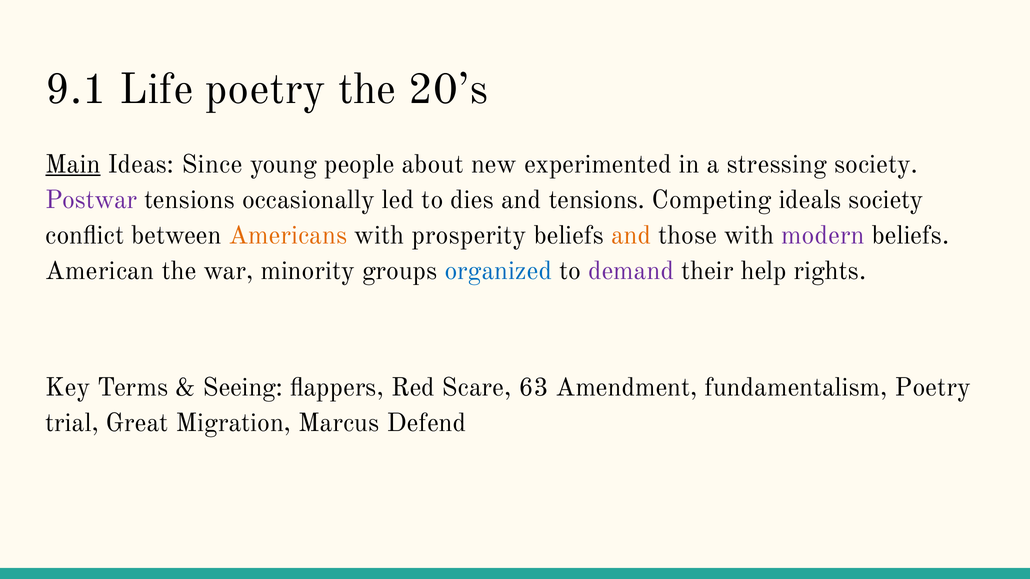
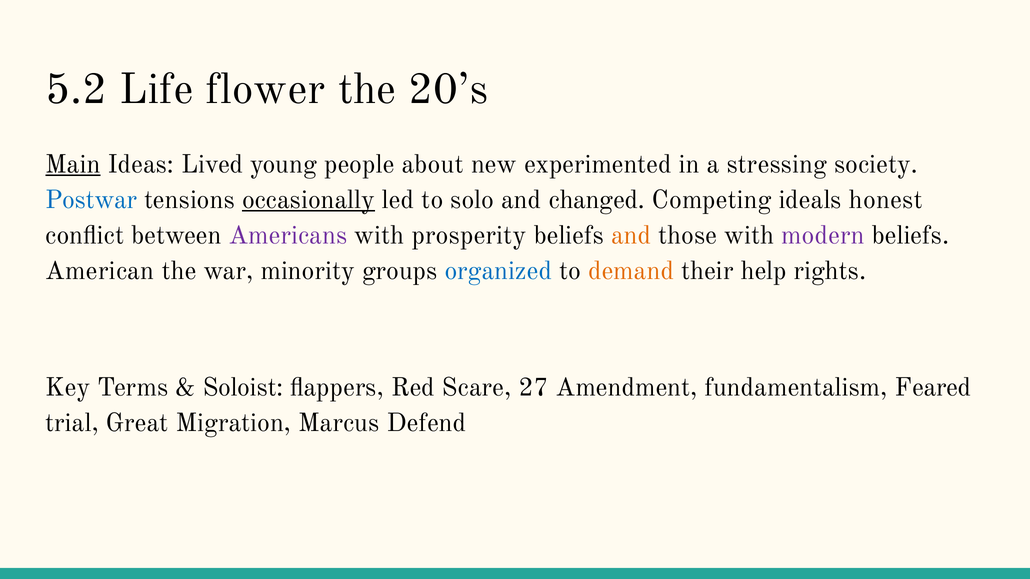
9.1: 9.1 -> 5.2 (76, 89)
Life poetry: poetry -> flower (265, 89)
Since: Since -> Lived (212, 164)
Postwar colour: purple -> blue (91, 200)
occasionally underline: none -> present (308, 200)
dies: dies -> solo (472, 200)
and tensions: tensions -> changed (597, 200)
ideals society: society -> honest (886, 200)
Americans colour: orange -> purple (288, 235)
demand colour: purple -> orange (631, 271)
Seeing: Seeing -> Soloist (243, 387)
63: 63 -> 27 (534, 387)
fundamentalism Poetry: Poetry -> Feared (933, 387)
